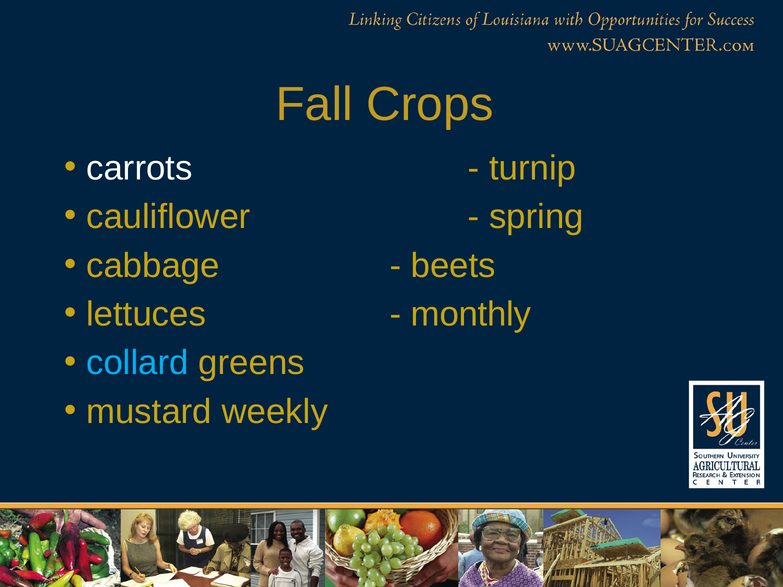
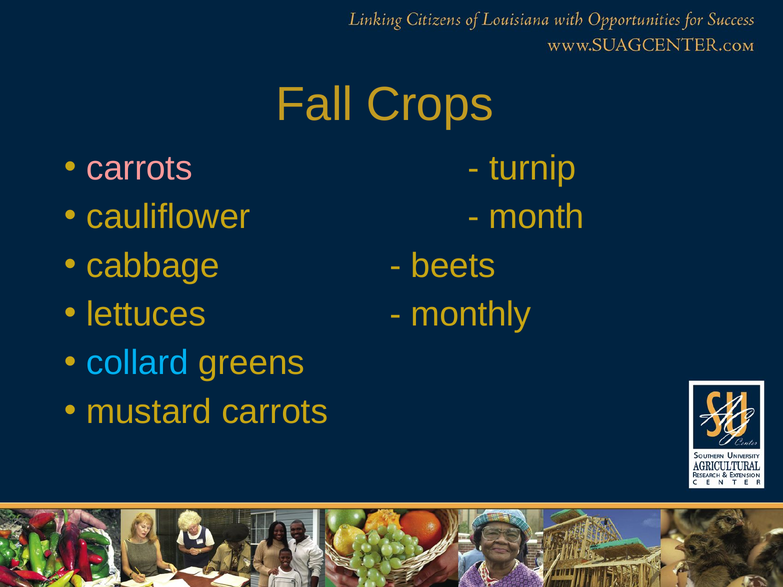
carrots colour: white -> pink (139, 168)
spring: spring -> month (537, 217)
mustard weekly: weekly -> carrots (275, 412)
